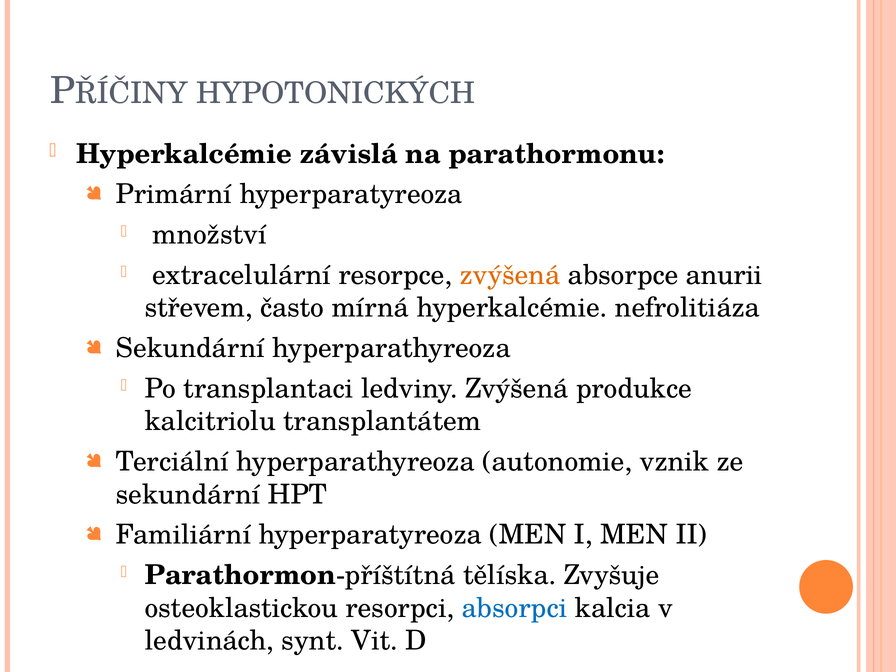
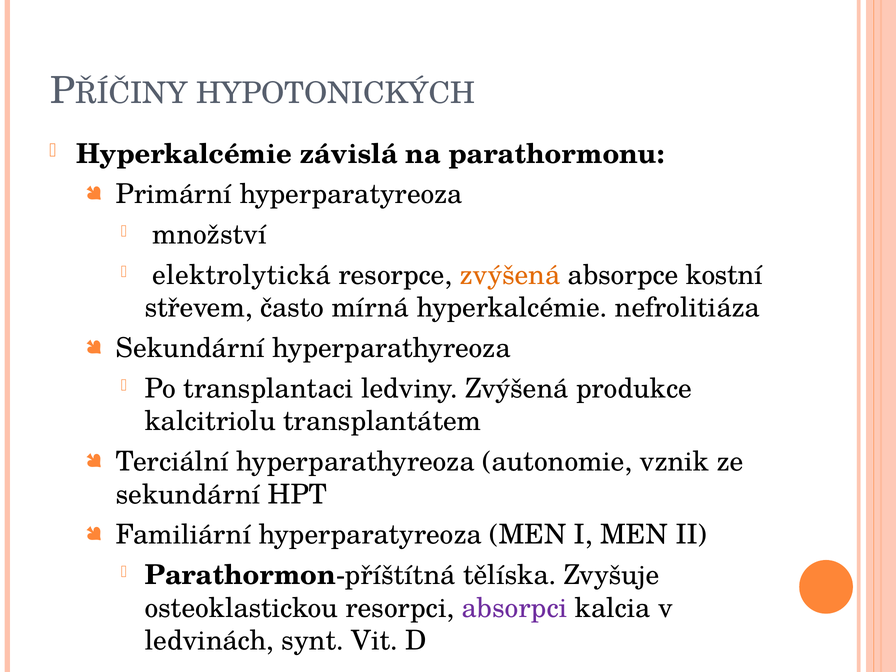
extracelulární: extracelulární -> elektrolytická (242, 275)
anurii: anurii -> kostní (724, 275)
absorpci colour: blue -> purple (515, 608)
